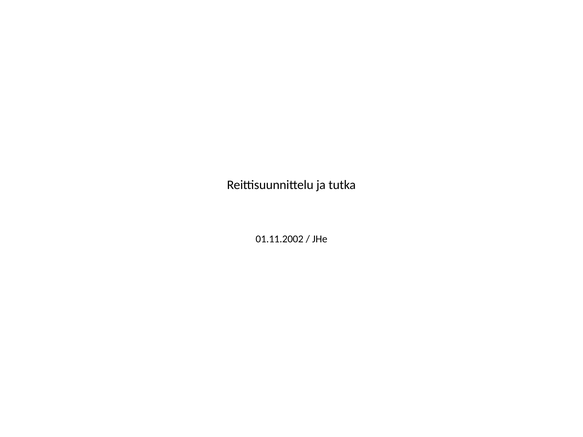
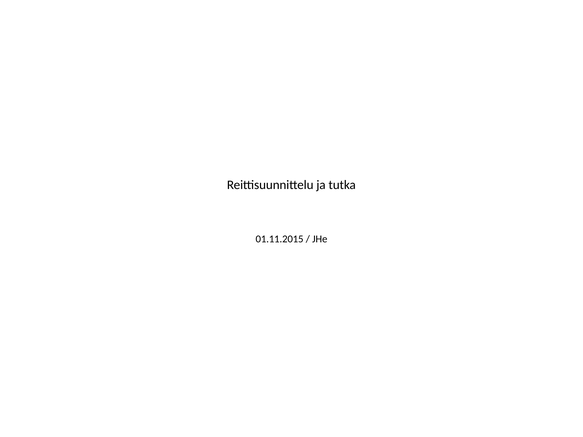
01.11.2002: 01.11.2002 -> 01.11.2015 (280, 239)
